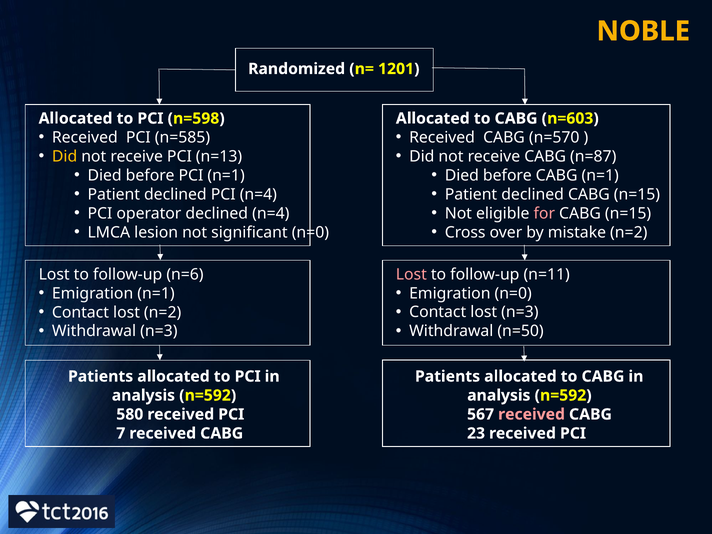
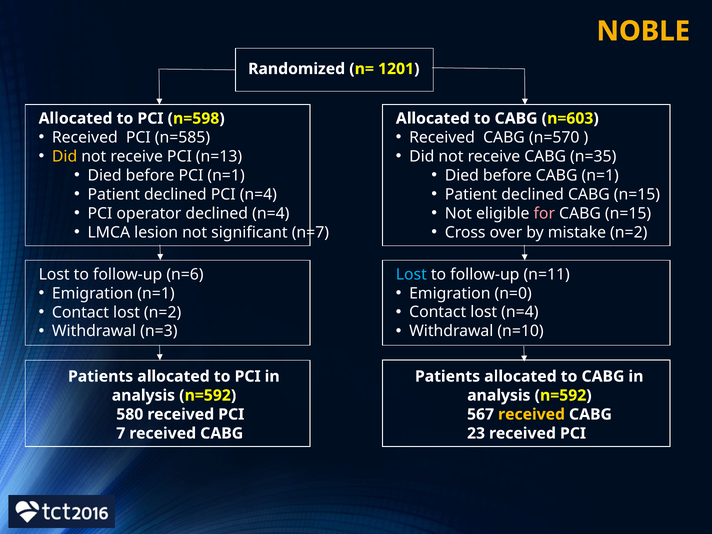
n=87: n=87 -> n=35 (593, 156)
significant n=0: n=0 -> n=7 (310, 232)
Lost colour: pink -> light blue (411, 274)
lost n=3: n=3 -> n=4 (520, 312)
n=50: n=50 -> n=10 (521, 331)
received colour: pink -> yellow (532, 414)
